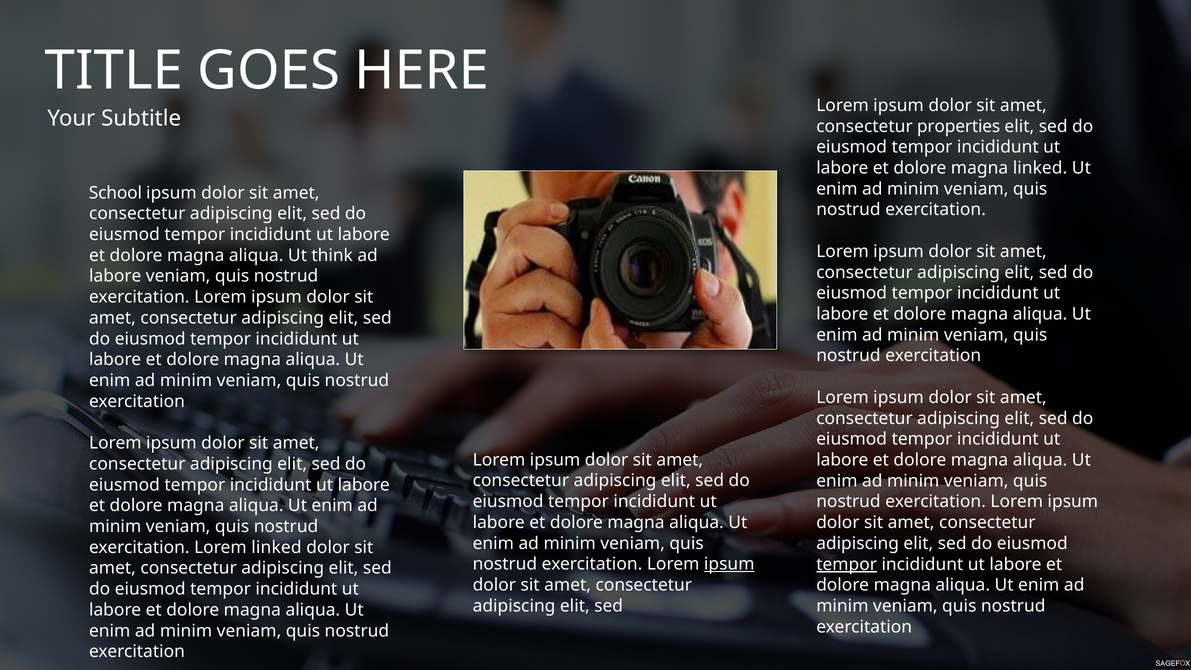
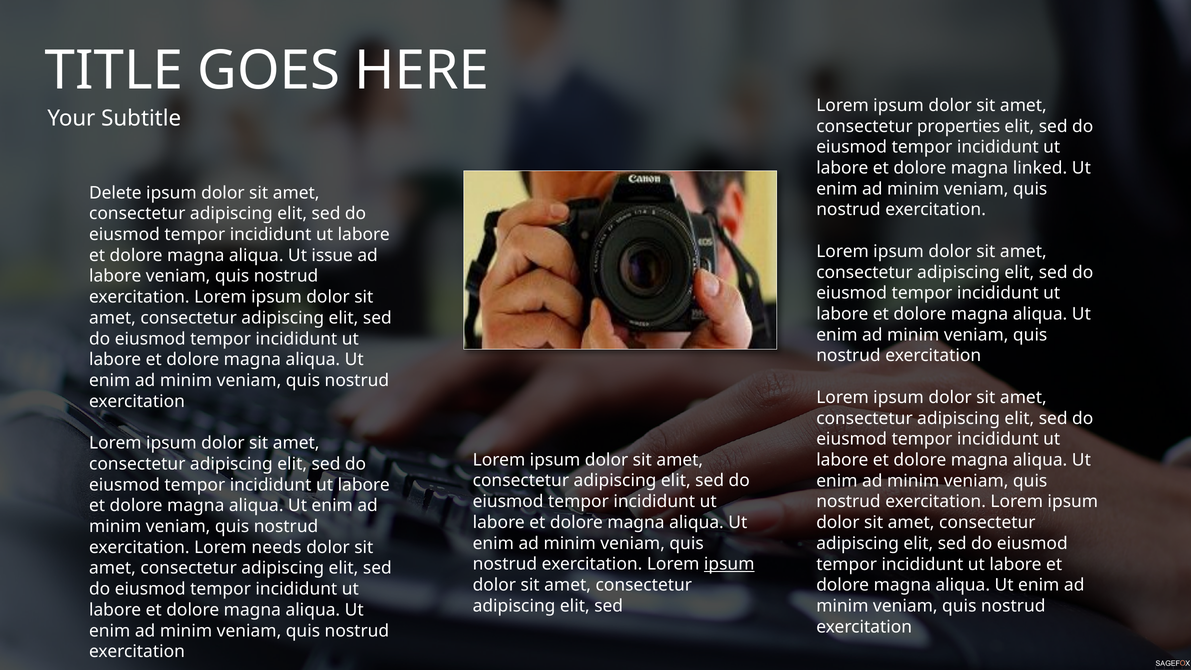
School: School -> Delete (115, 193)
think: think -> issue (332, 255)
Lorem linked: linked -> needs (276, 547)
tempor underline: present -> none (847, 564)
